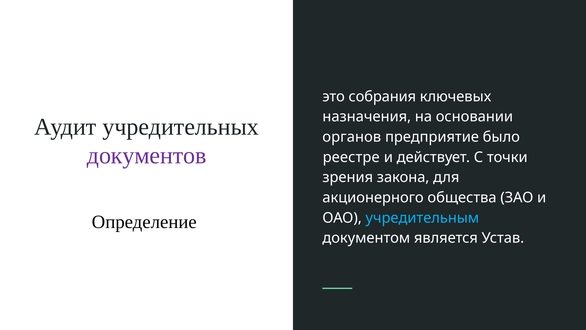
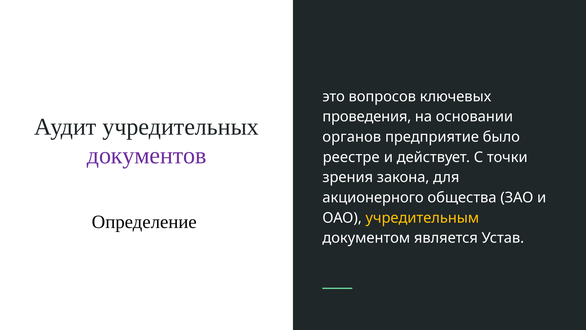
собрания: собрания -> вопросов (382, 96)
назначения: назначения -> проведения (367, 117)
учредительным colour: light blue -> yellow (422, 218)
